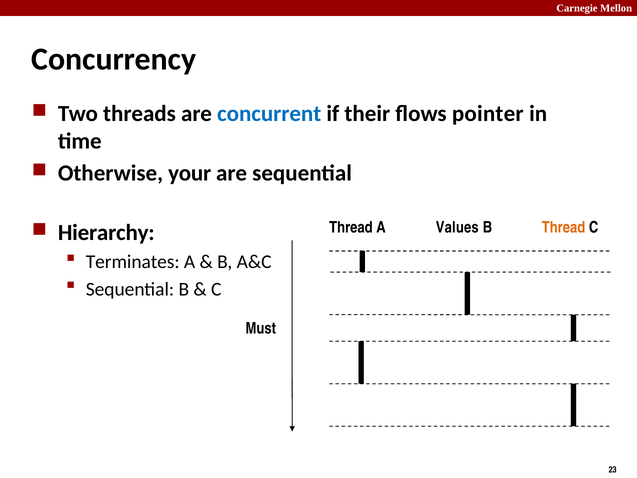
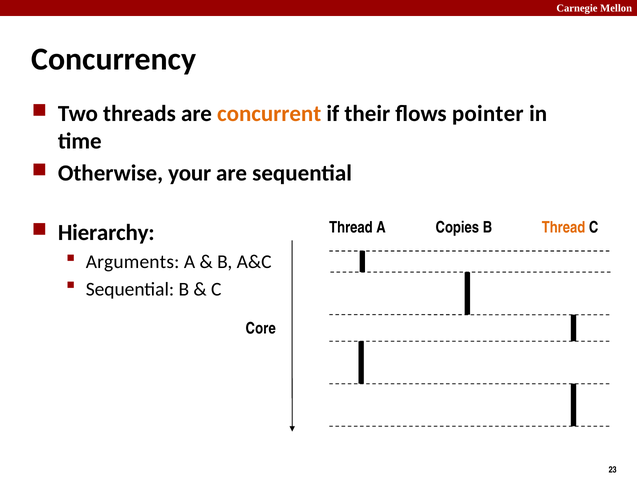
concurrent colour: blue -> orange (269, 113)
Values: Values -> Copies (457, 227)
Terminates: Terminates -> Arguments (133, 262)
Must: Must -> Core (261, 328)
